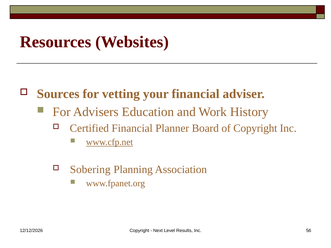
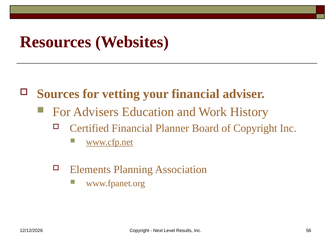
Sobering: Sobering -> Elements (90, 170)
